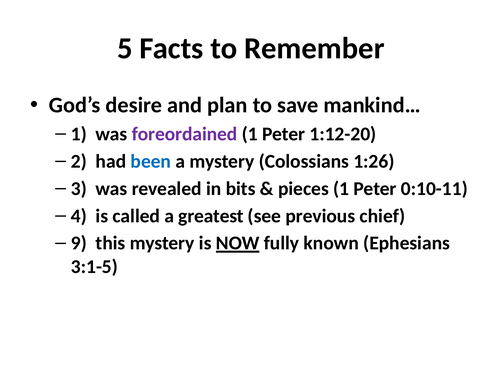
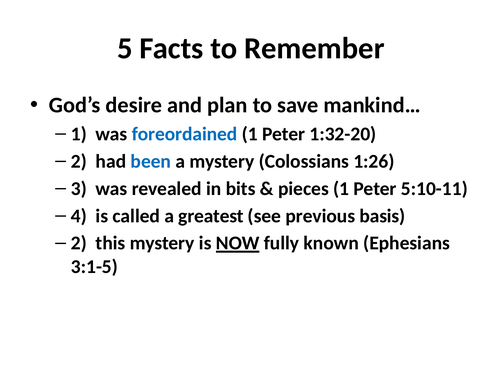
foreordained colour: purple -> blue (185, 134)
1:12-20: 1:12-20 -> 1:32-20 (343, 134)
0:10-11: 0:10-11 -> 5:10-11 (434, 189)
chief: chief -> basis (382, 216)
9: 9 -> 2 (79, 244)
